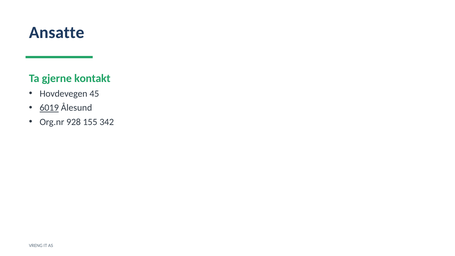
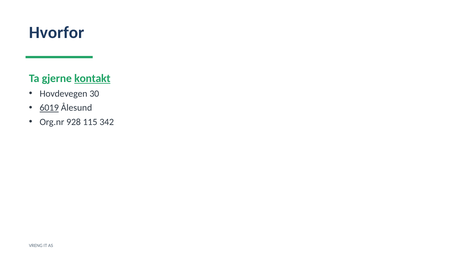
Ansatte: Ansatte -> Hvorfor (57, 32)
kontakt underline: none -> present (92, 78)
45: 45 -> 30 (94, 94)
155: 155 -> 115 (90, 122)
